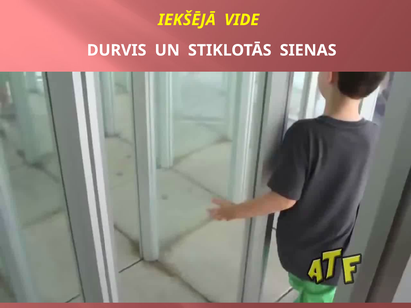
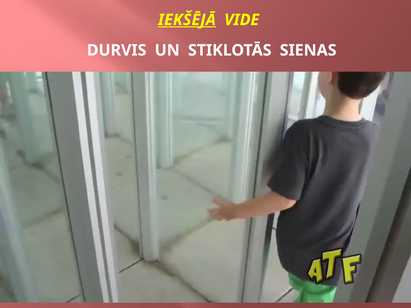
IEKŠĒJĀ underline: none -> present (187, 20)
